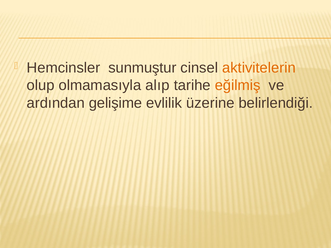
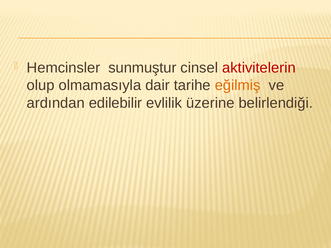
aktivitelerin colour: orange -> red (259, 68)
alıp: alıp -> dair (158, 85)
gelişime: gelişime -> edilebilir (116, 103)
